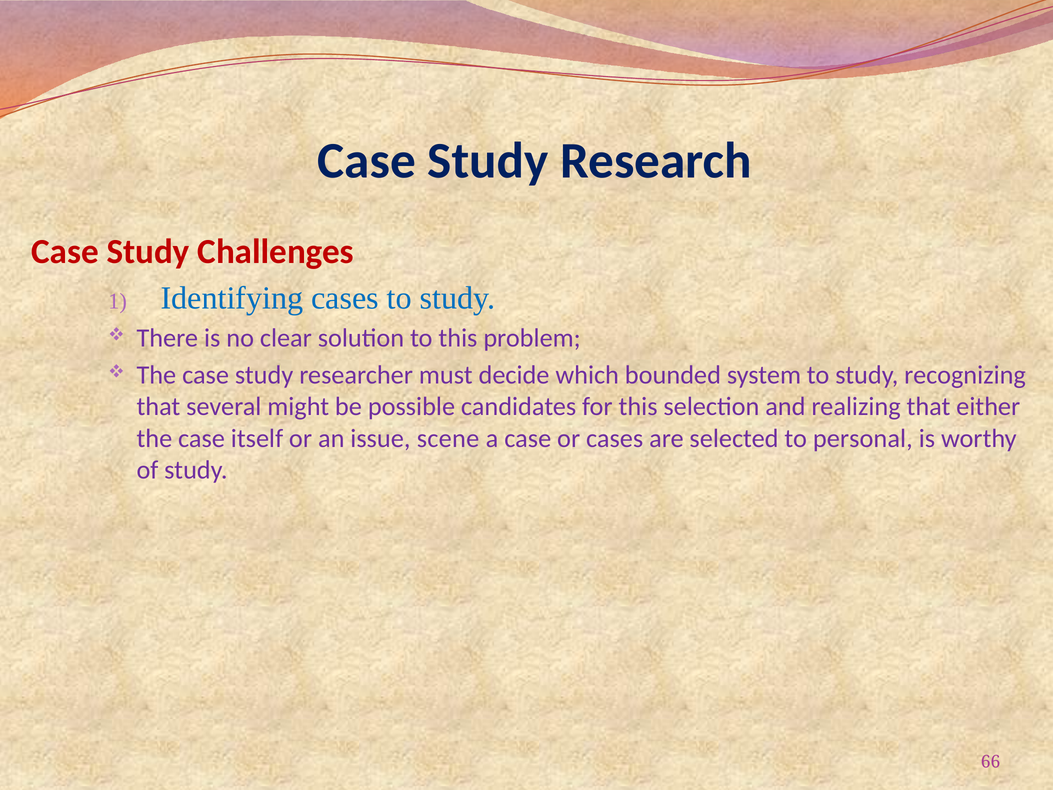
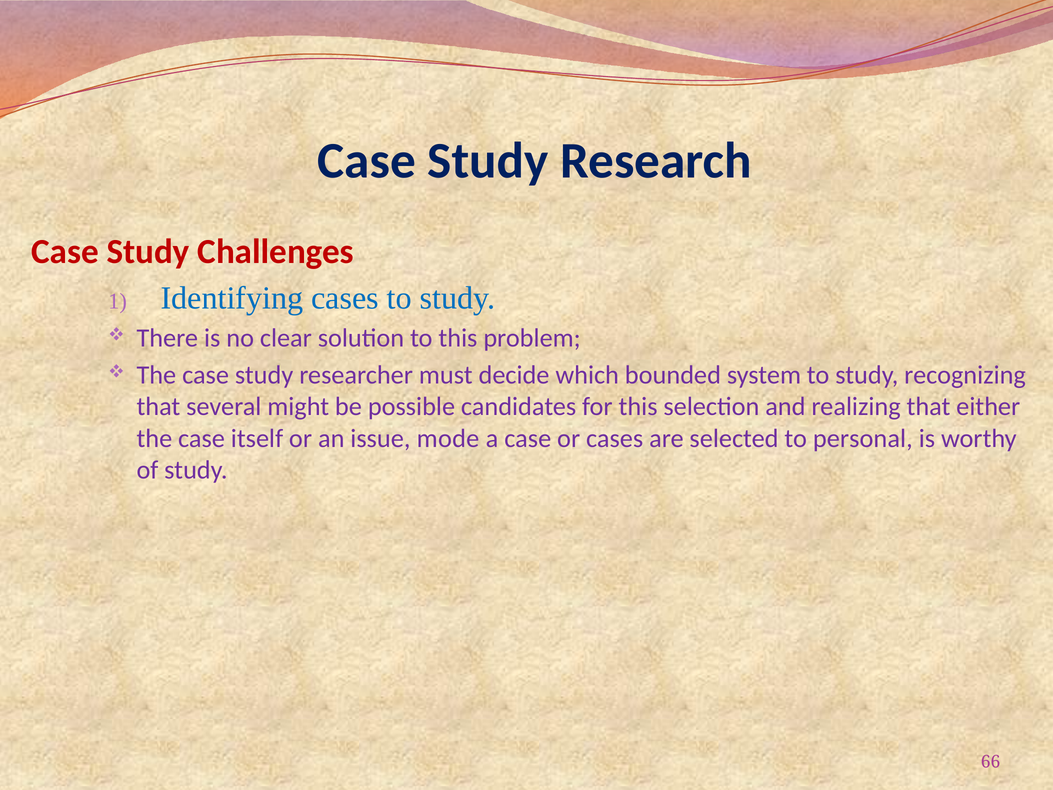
scene: scene -> mode (448, 438)
